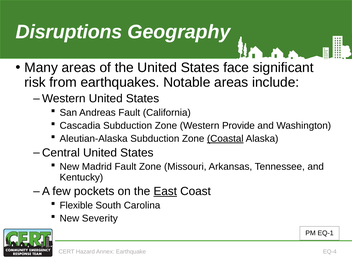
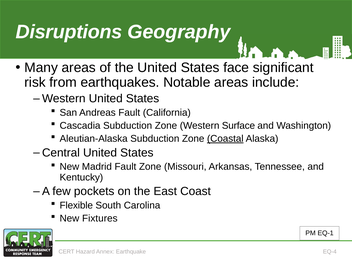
Provide: Provide -> Surface (238, 126)
East underline: present -> none (165, 191)
Severity: Severity -> Fixtures (100, 218)
